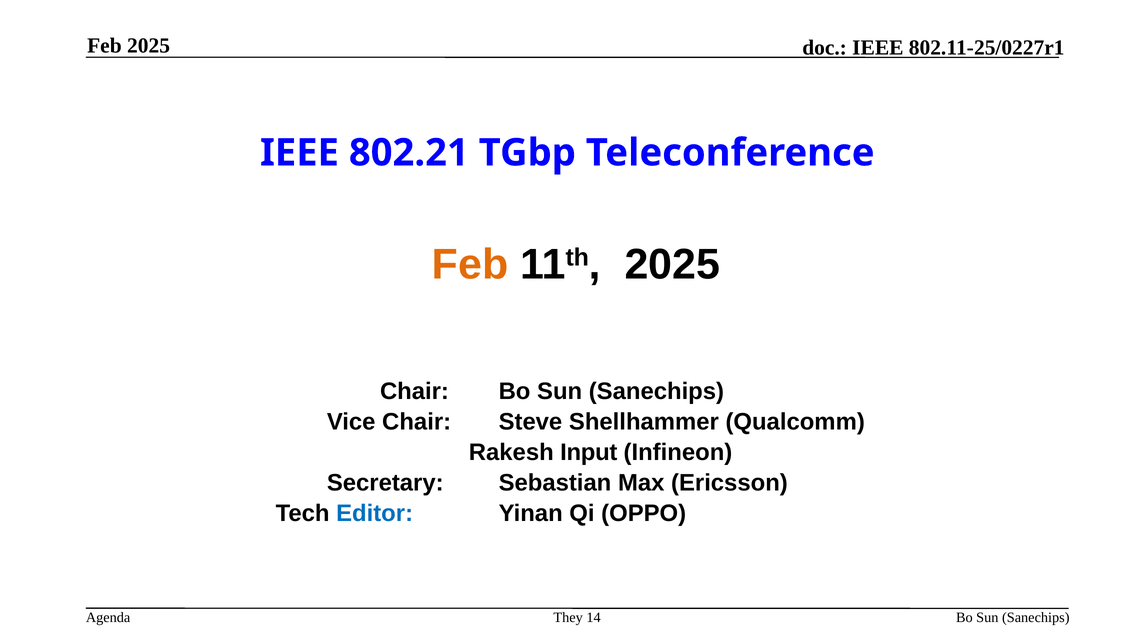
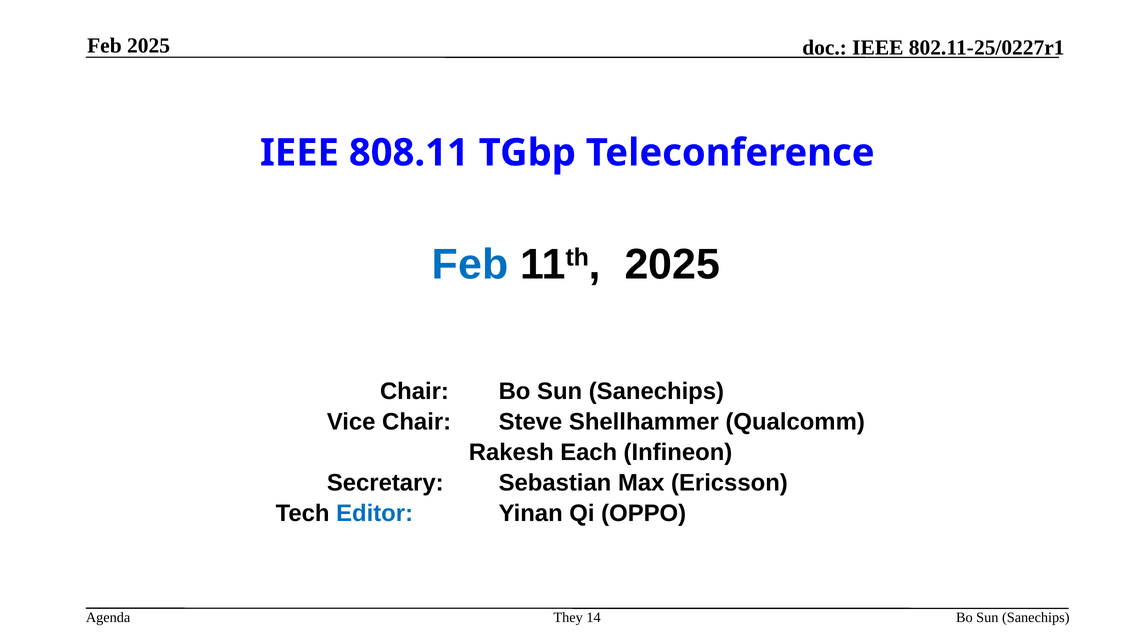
802.21: 802.21 -> 808.11 (409, 153)
Feb colour: orange -> blue (470, 265)
Input: Input -> Each (589, 452)
